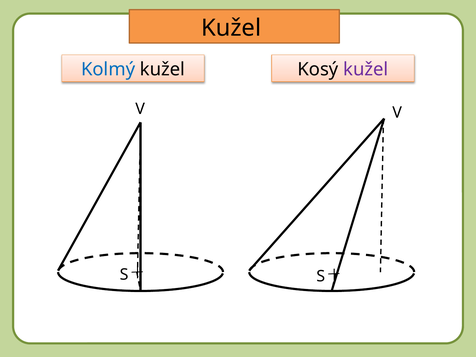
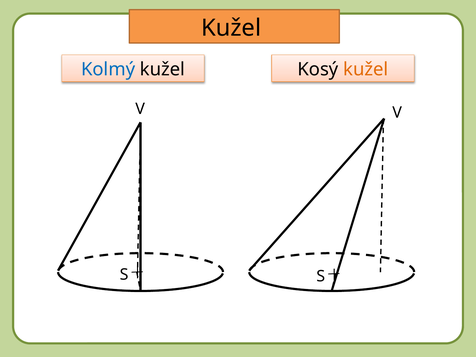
kužel colour: purple -> orange (366, 70)
